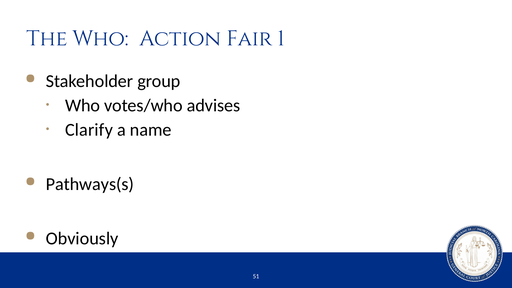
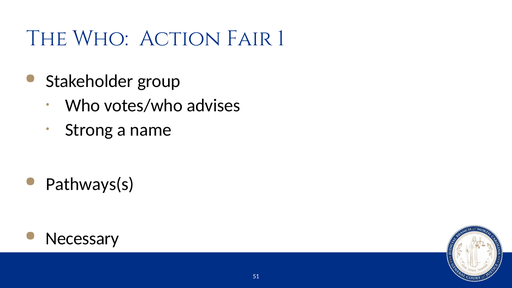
Clarify: Clarify -> Strong (89, 130)
Obviously: Obviously -> Necessary (82, 238)
